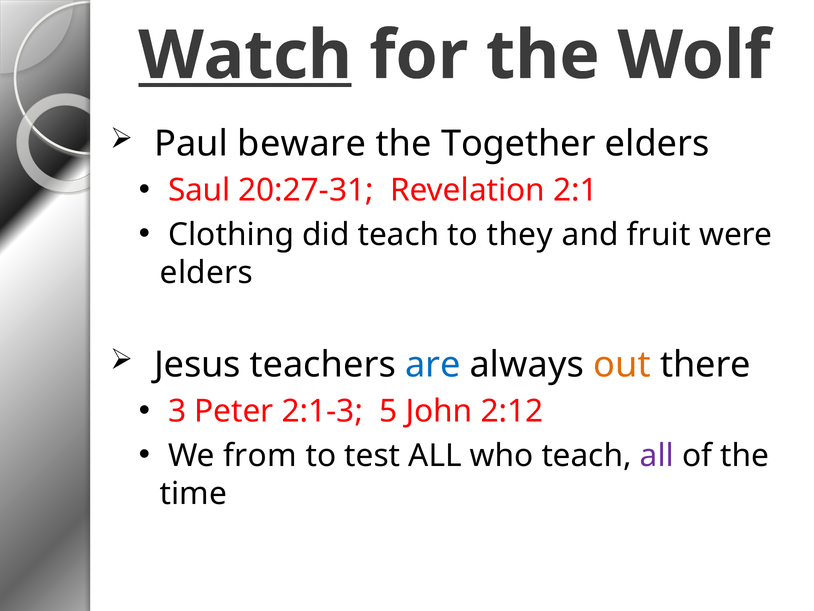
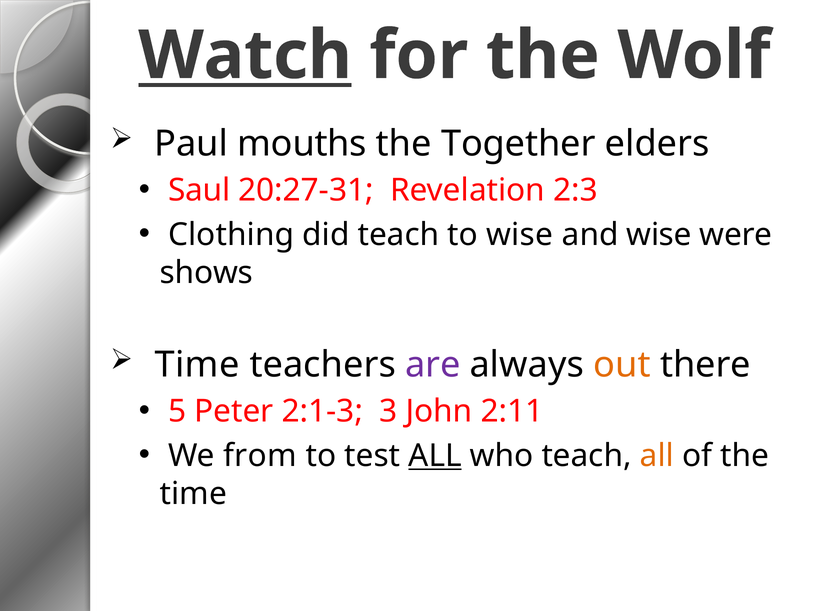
beware: beware -> mouths (302, 144)
2:1: 2:1 -> 2:3 (575, 190)
to they: they -> wise (520, 234)
and fruit: fruit -> wise (659, 234)
elders: elders -> shows (207, 272)
Jesus: Jesus -> Time (197, 364)
are colour: blue -> purple (433, 364)
3: 3 -> 5 (177, 411)
5: 5 -> 3 (388, 411)
2:12: 2:12 -> 2:11 (512, 411)
ALL underline: none -> present (435, 455)
all colour: purple -> orange (657, 455)
